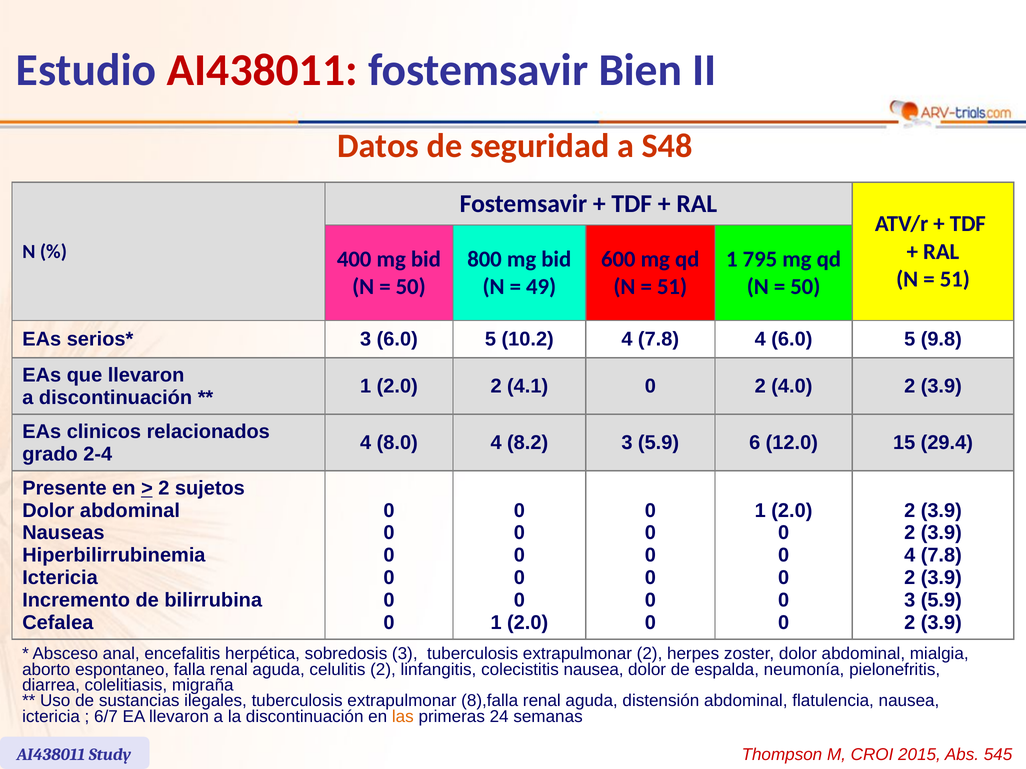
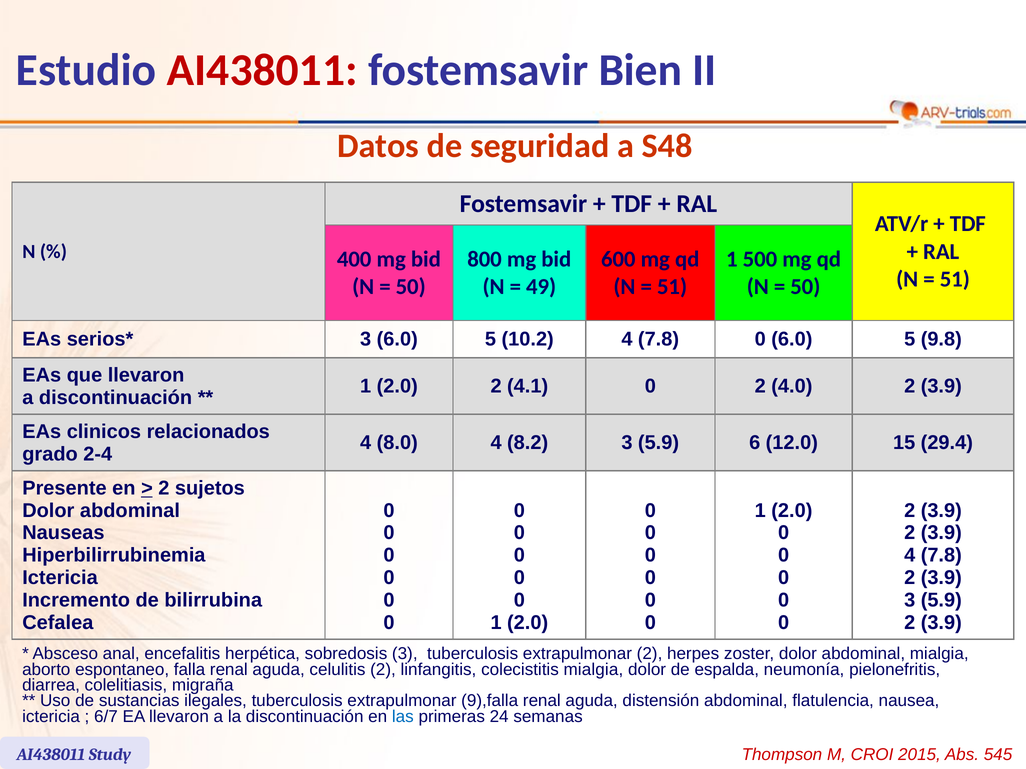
795: 795 -> 500 (760, 259)
7.8 4: 4 -> 0 (760, 340)
colecistitis nausea: nausea -> mialgia (593, 670)
8),falla: 8),falla -> 9),falla (490, 701)
las colour: orange -> blue (403, 717)
